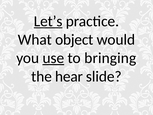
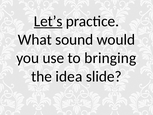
object: object -> sound (74, 40)
use underline: present -> none (53, 58)
hear: hear -> idea (69, 76)
